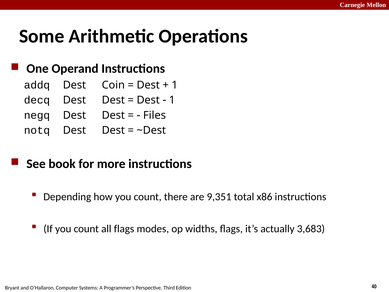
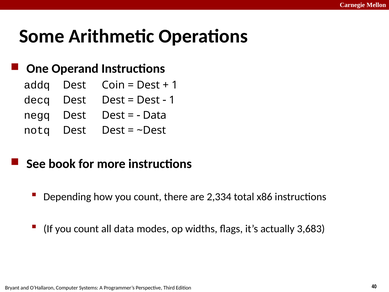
Files: Files -> Data (155, 115)
9,351: 9,351 -> 2,334 (219, 197)
all flags: flags -> data (124, 228)
